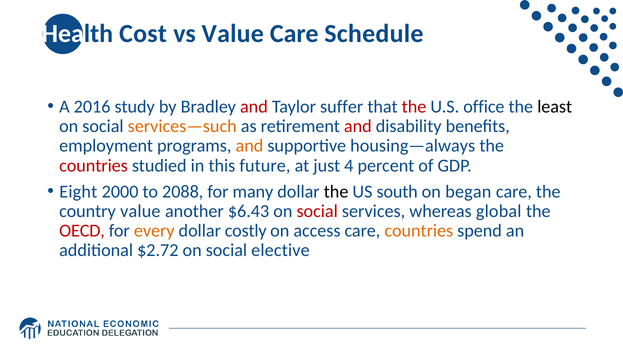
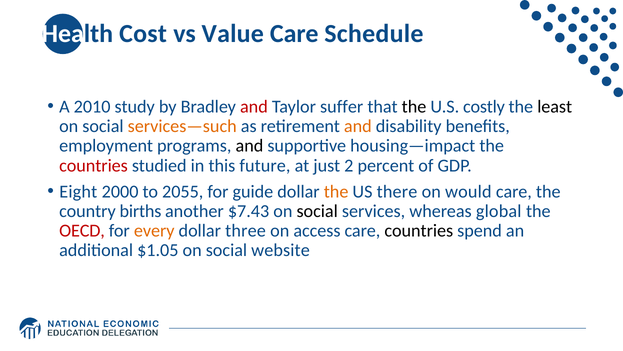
2016: 2016 -> 2010 (92, 106)
the colour: red -> black (414, 106)
office: office -> costly (484, 106)
and colour: red -> orange (358, 126)
and colour: orange -> black (249, 146)
housing—always: housing—always -> housing—impact (413, 146)
4: 4 -> 2 (349, 165)
2088: 2088 -> 2055 (183, 191)
many: many -> guide (253, 191)
the colour: black -> orange (336, 191)
south: south -> there (397, 191)
began: began -> would (468, 191)
country value: value -> births (141, 211)
$6.43: $6.43 -> $7.43 (249, 211)
social colour: red -> black (317, 211)
costly: costly -> three (246, 230)
countries colour: orange -> black (419, 230)
$2.72: $2.72 -> $1.05 (158, 250)
elective: elective -> website (281, 250)
